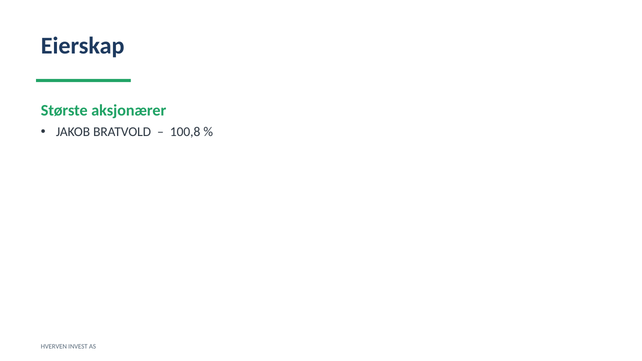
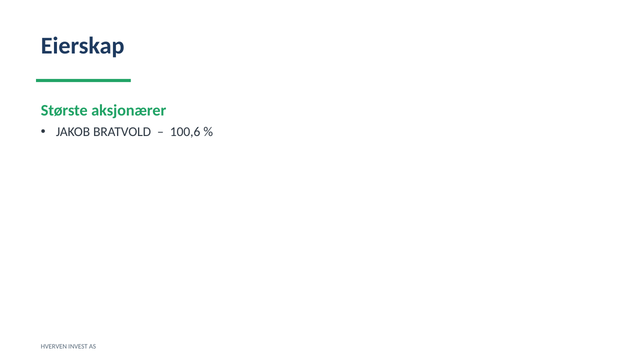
100,8: 100,8 -> 100,6 (185, 132)
